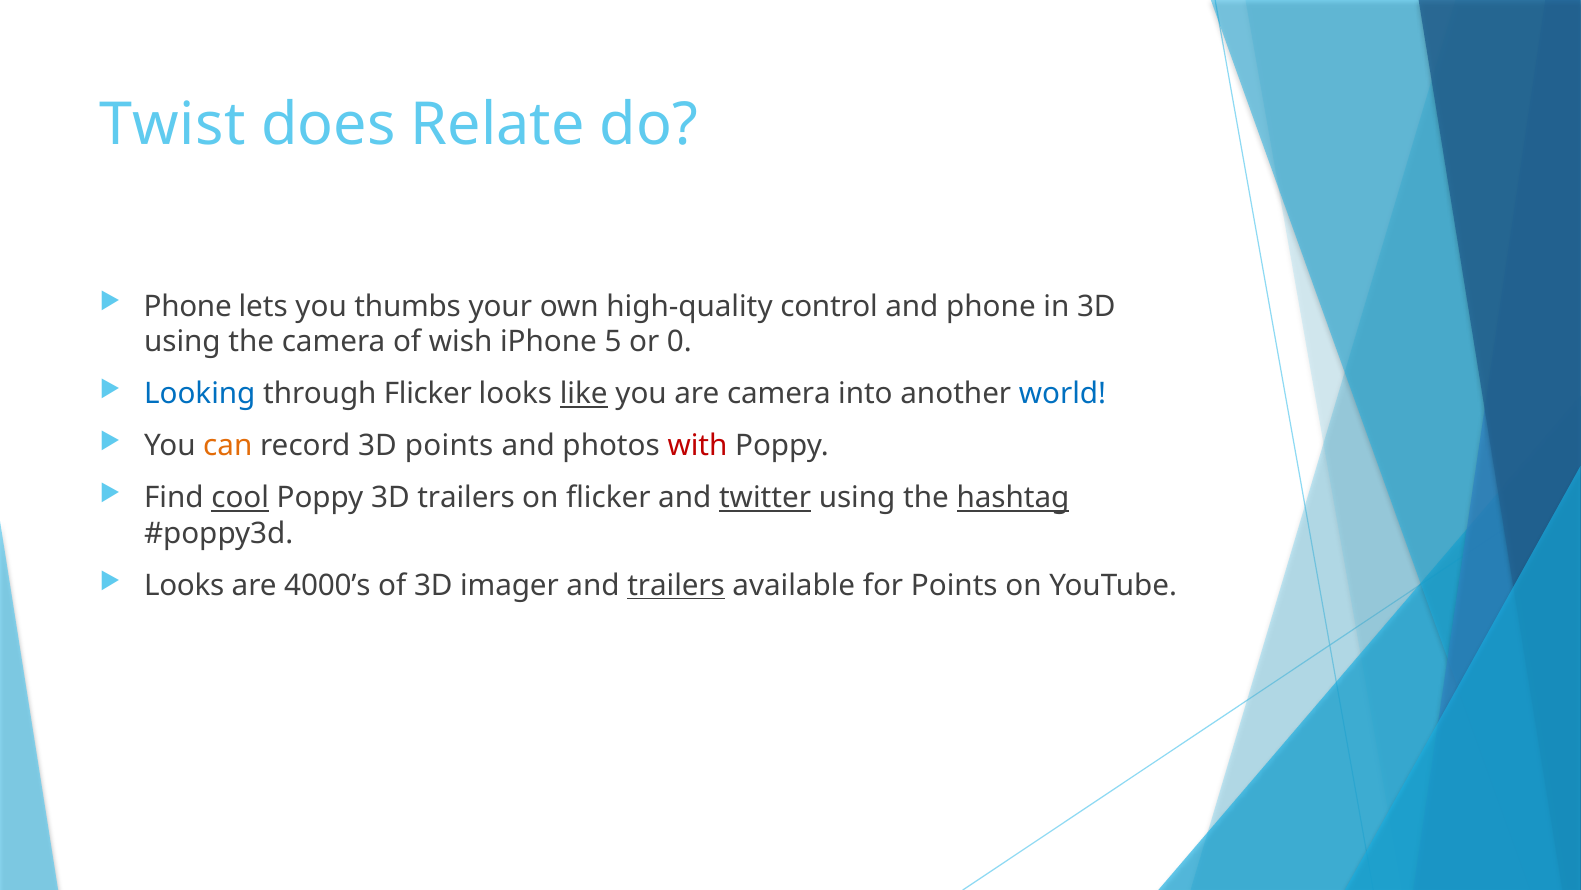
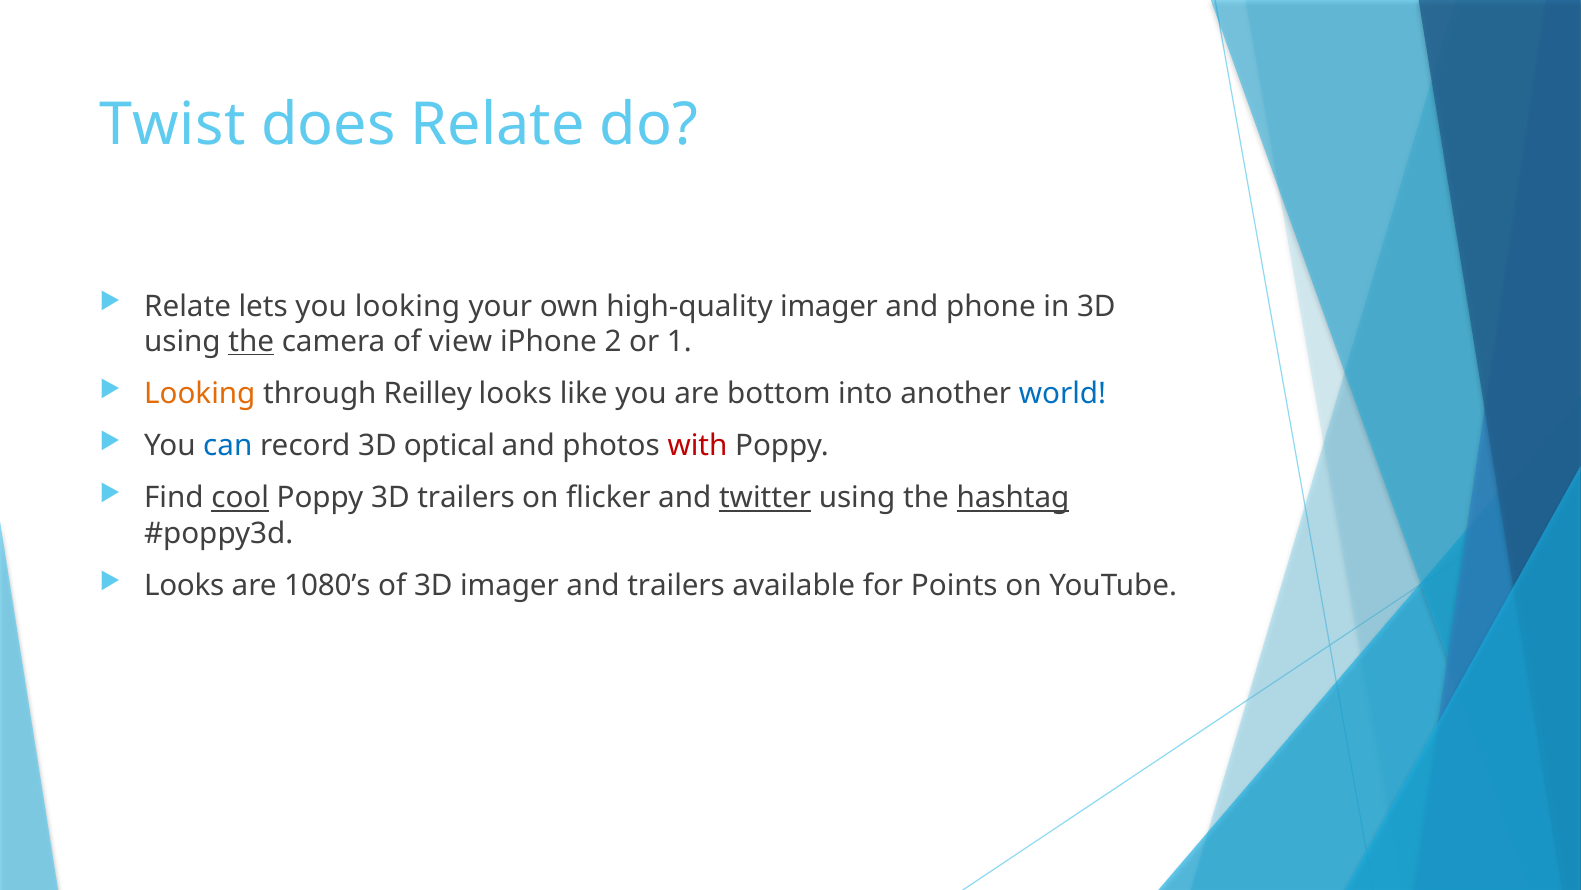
Phone: Phone -> Relate (188, 306)
you thumbs: thumbs -> looking (407, 306)
high-quality control: control -> imager (829, 306)
the underline: none -> present (251, 342)
wish: wish -> view (461, 342)
5: 5 -> 2 (613, 342)
0: 0 -> 1 (679, 342)
Looking colour: blue -> orange (200, 394)
through Flicker: Flicker -> Reilley (428, 394)
like underline: present -> none (584, 394)
are camera: camera -> bottom (779, 394)
can colour: orange -> blue (228, 446)
3D points: points -> optical (449, 446)
4000’s: 4000’s -> 1080’s (327, 585)
trailers underline: present -> none (676, 585)
